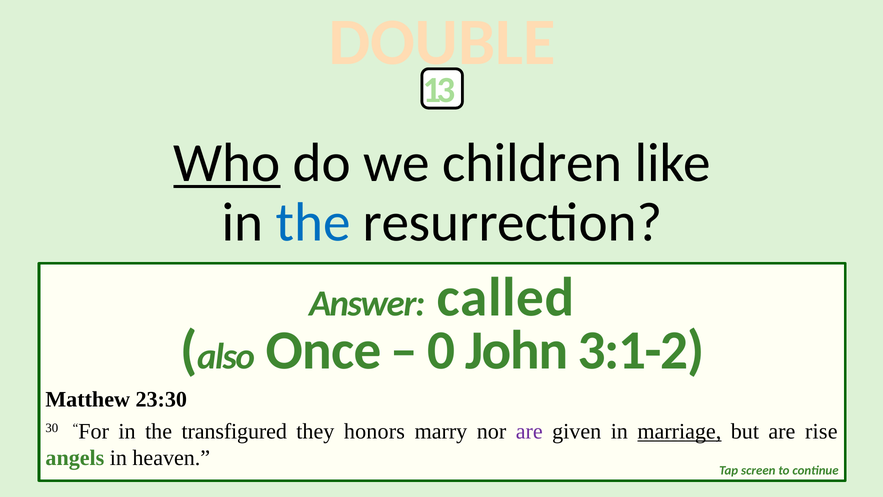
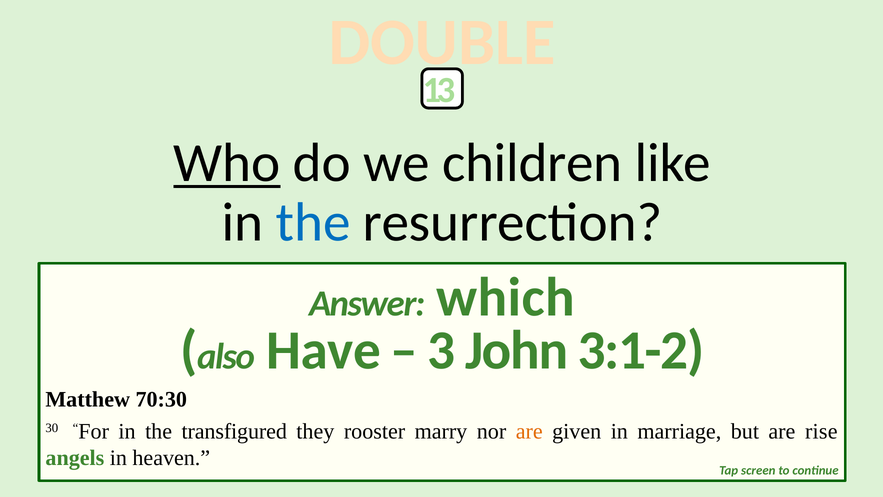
called: called -> which (506, 297)
Once: Once -> Have (324, 350)
0: 0 -> 3 (441, 350)
23:30: 23:30 -> 70:30 (161, 399)
honors: honors -> rooster (375, 431)
are colour: purple -> orange (529, 431)
marriage underline: present -> none (679, 431)
